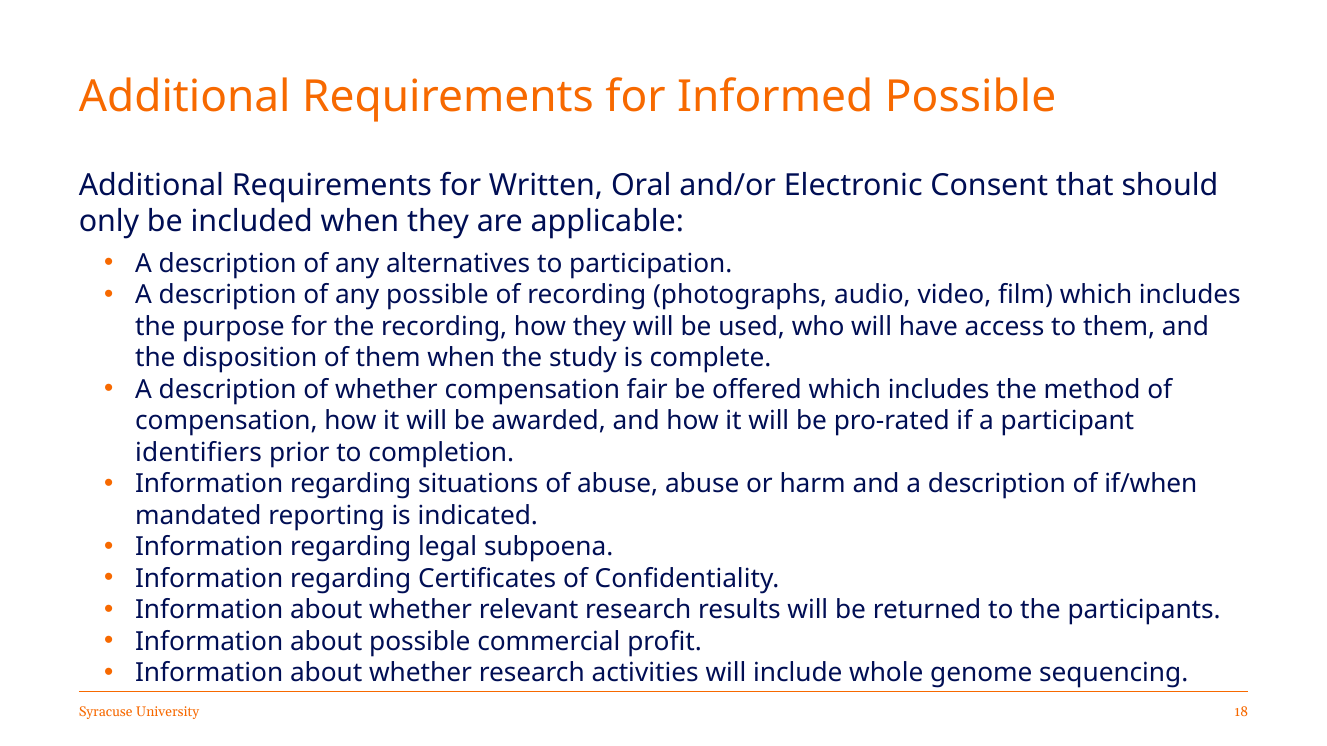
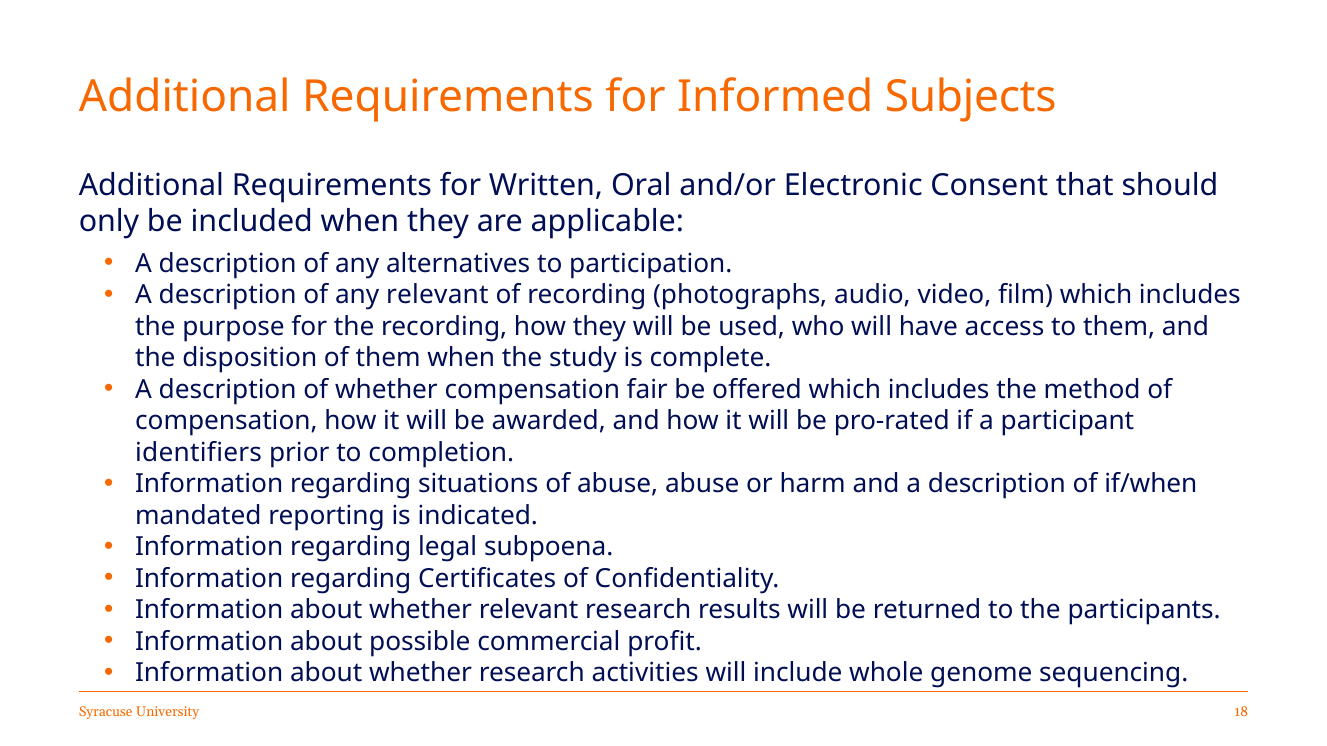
Informed Possible: Possible -> Subjects (971, 97)
any possible: possible -> relevant (437, 295)
